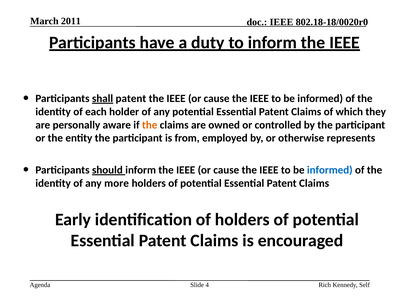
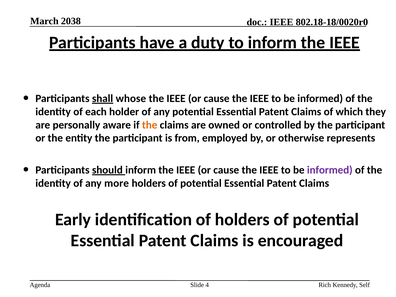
2011: 2011 -> 2038 (71, 21)
shall patent: patent -> whose (131, 98)
informed colour: blue -> purple (330, 170)
